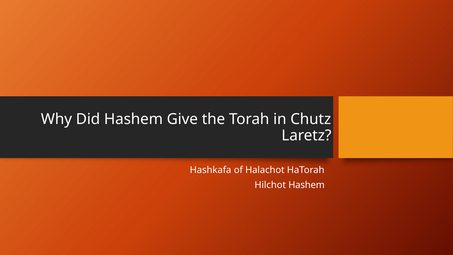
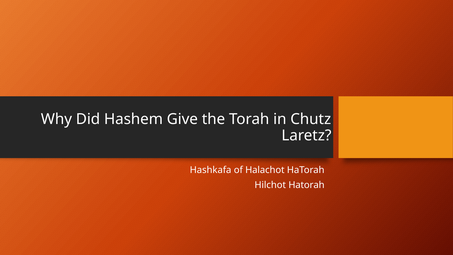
Hilchot Hashem: Hashem -> Hatorah (306, 185)
